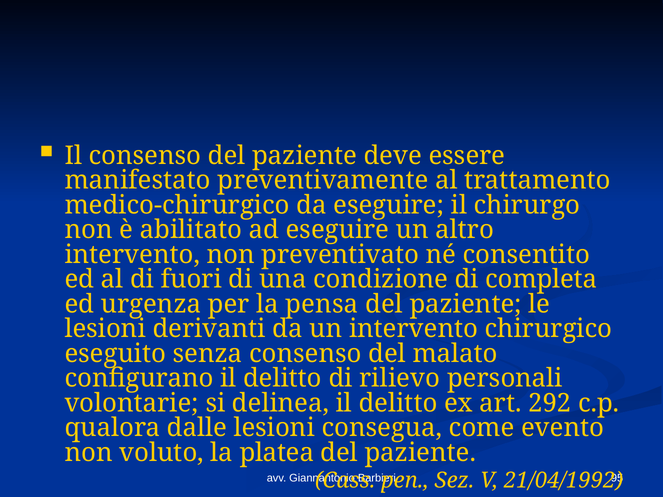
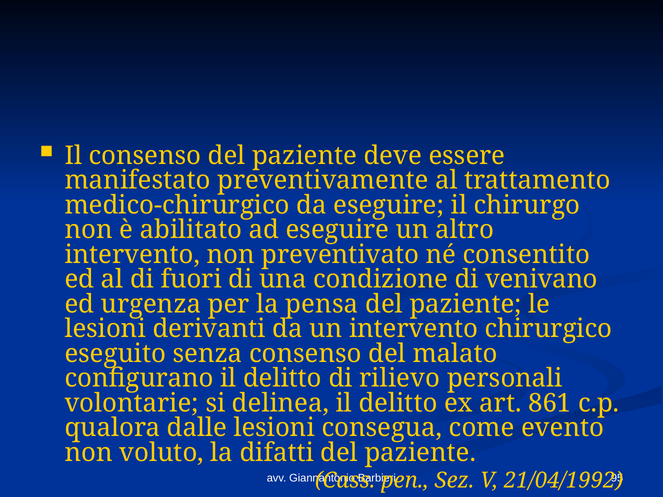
completa: completa -> venivano (541, 280)
292: 292 -> 861 (550, 403)
platea: platea -> difatti (277, 453)
